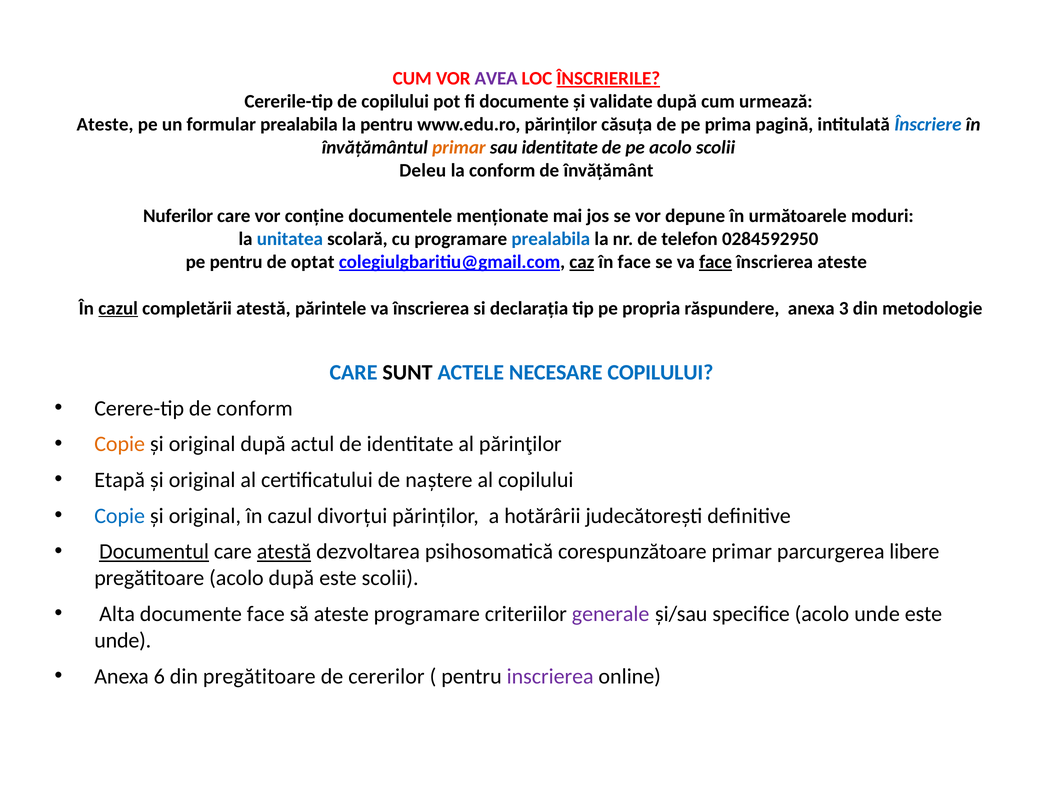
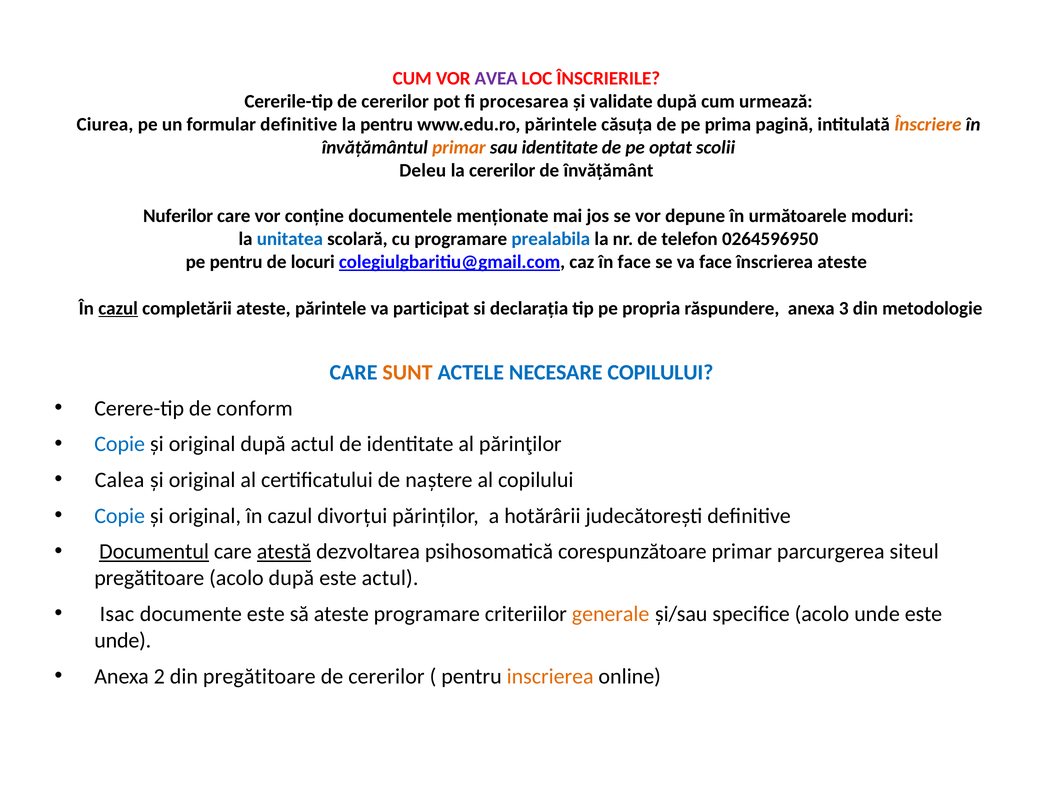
ÎNSCRIERILE underline: present -> none (608, 79)
Cererile-tip de copilului: copilului -> cererilor (395, 101)
fi documente: documente -> procesarea (524, 101)
Ateste: Ateste -> Ciurea (105, 124)
formular prealabila: prealabila -> definitive (299, 124)
www.edu.ro părinţilor: părinţilor -> părintele (561, 124)
Înscriere colour: blue -> orange (928, 124)
pe acolo: acolo -> optat (671, 147)
la conform: conform -> cererilor (502, 170)
0284592950: 0284592950 -> 0264596950 (770, 239)
optat: optat -> locuri (313, 262)
caz underline: present -> none (582, 262)
face underline: present -> none (716, 262)
completării atestă: atestă -> ateste (263, 308)
va înscrierea: înscrierea -> participat (431, 308)
SUNT colour: black -> orange (408, 372)
Copie colour: orange -> blue (120, 444)
Etapă: Etapă -> Calea (119, 480)
libere: libere -> siteul (914, 552)
este scolii: scolii -> actul (390, 578)
Alta: Alta -> Isac (117, 614)
documente face: face -> este (266, 614)
generale colour: purple -> orange (611, 614)
6: 6 -> 2 (159, 676)
inscrierea colour: purple -> orange (550, 676)
